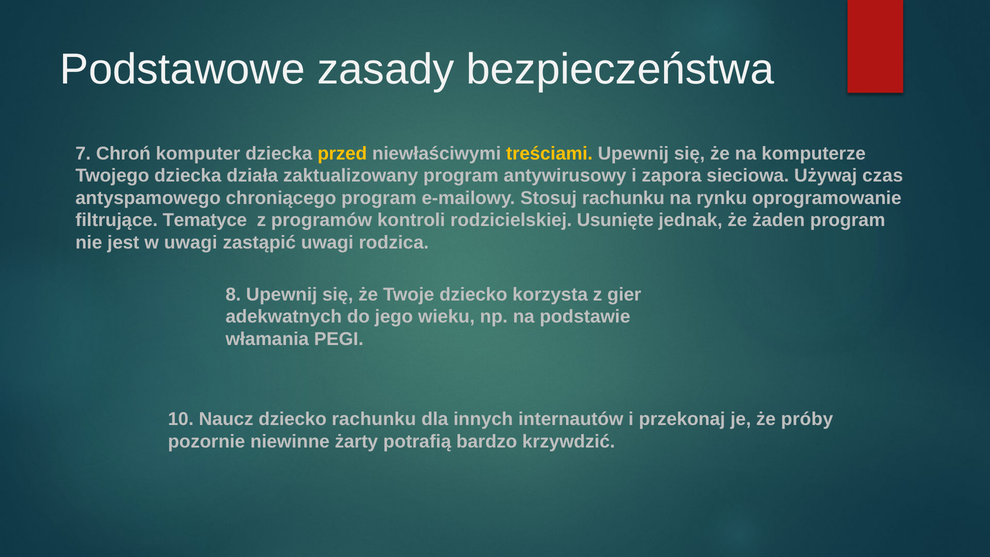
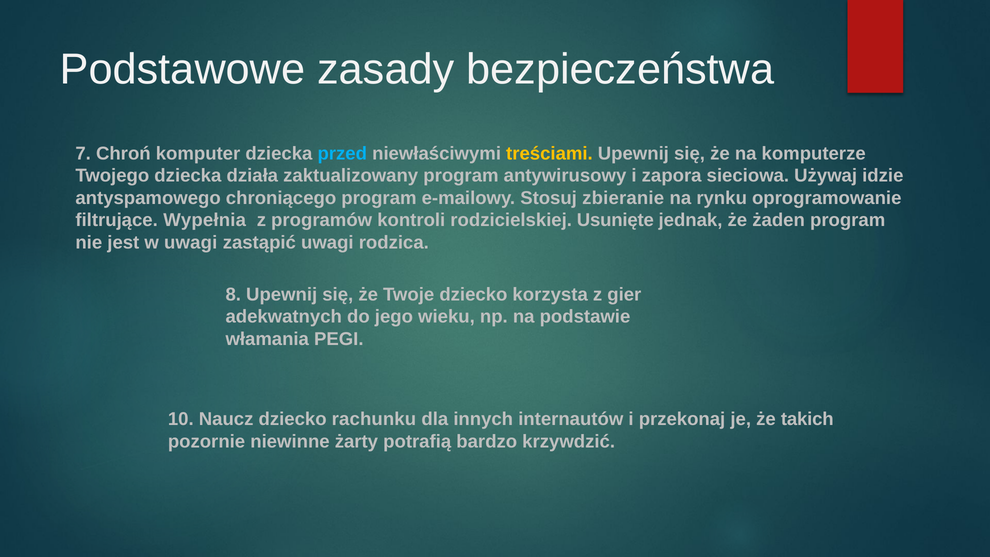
przed colour: yellow -> light blue (342, 153)
czas: czas -> idzie (883, 176)
Stosuj rachunku: rachunku -> zbieranie (623, 198)
Tematyce: Tematyce -> Wypełnia (205, 220)
próby: próby -> takich (807, 419)
